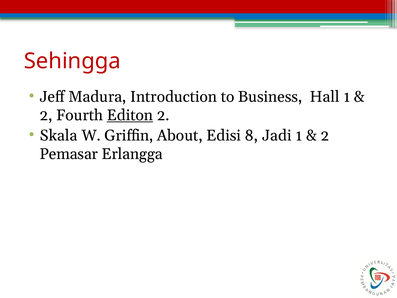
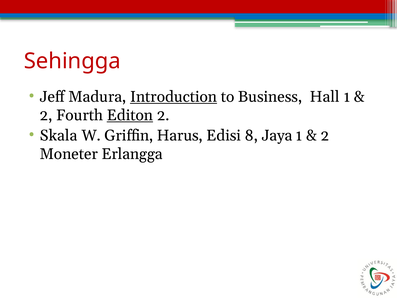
Introduction underline: none -> present (174, 97)
About: About -> Harus (180, 135)
Jadi: Jadi -> Jaya (277, 135)
Pemasar: Pemasar -> Moneter (69, 154)
